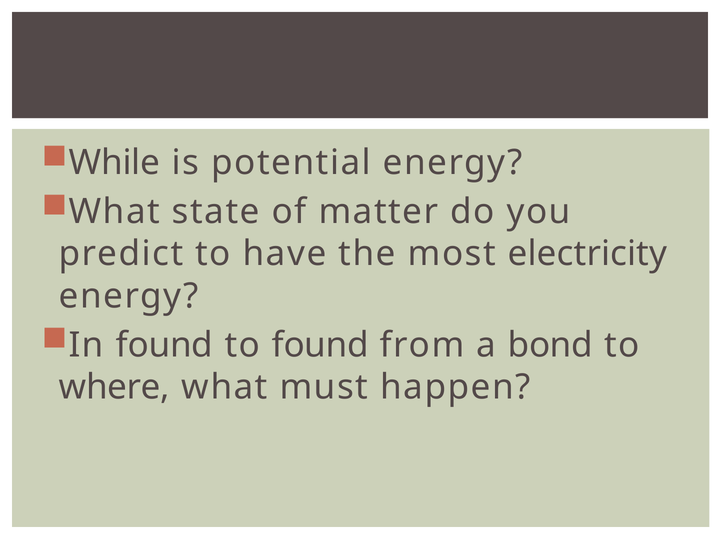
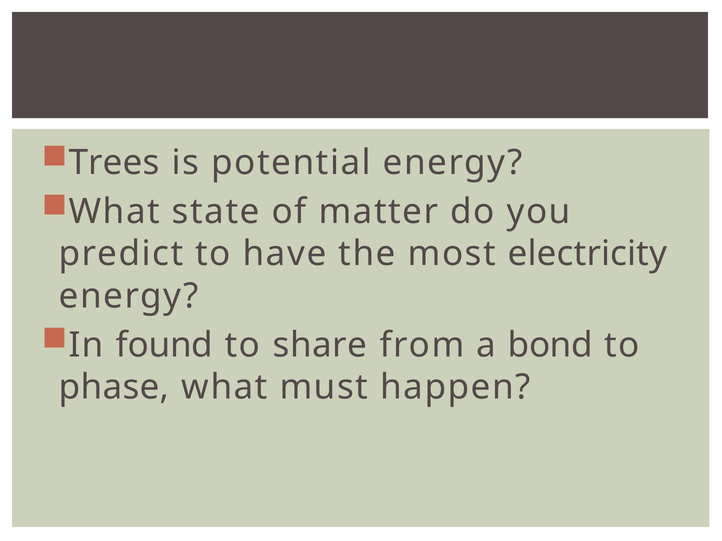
While: While -> Trees (114, 163)
to found: found -> share (320, 345)
where: where -> phase (114, 388)
